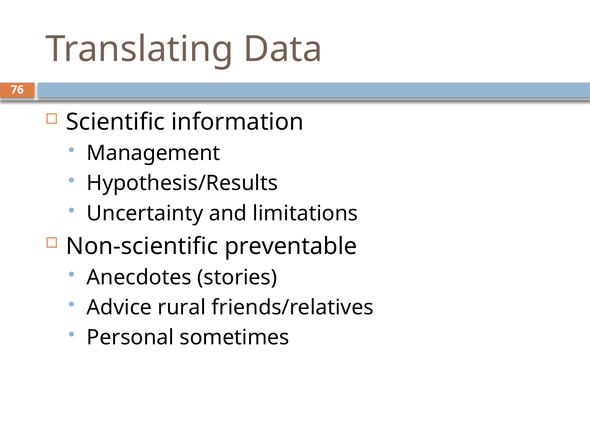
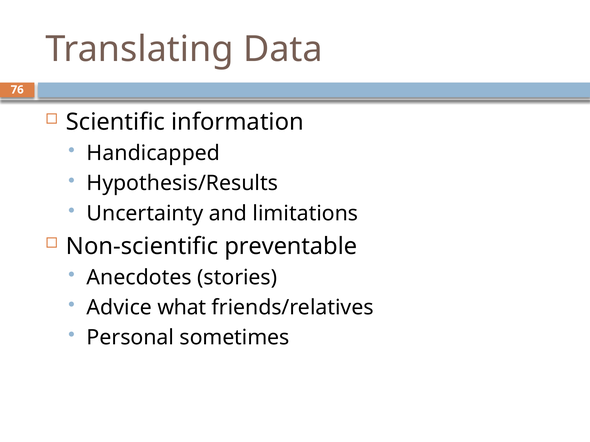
Management: Management -> Handicapped (153, 153)
rural: rural -> what (182, 308)
